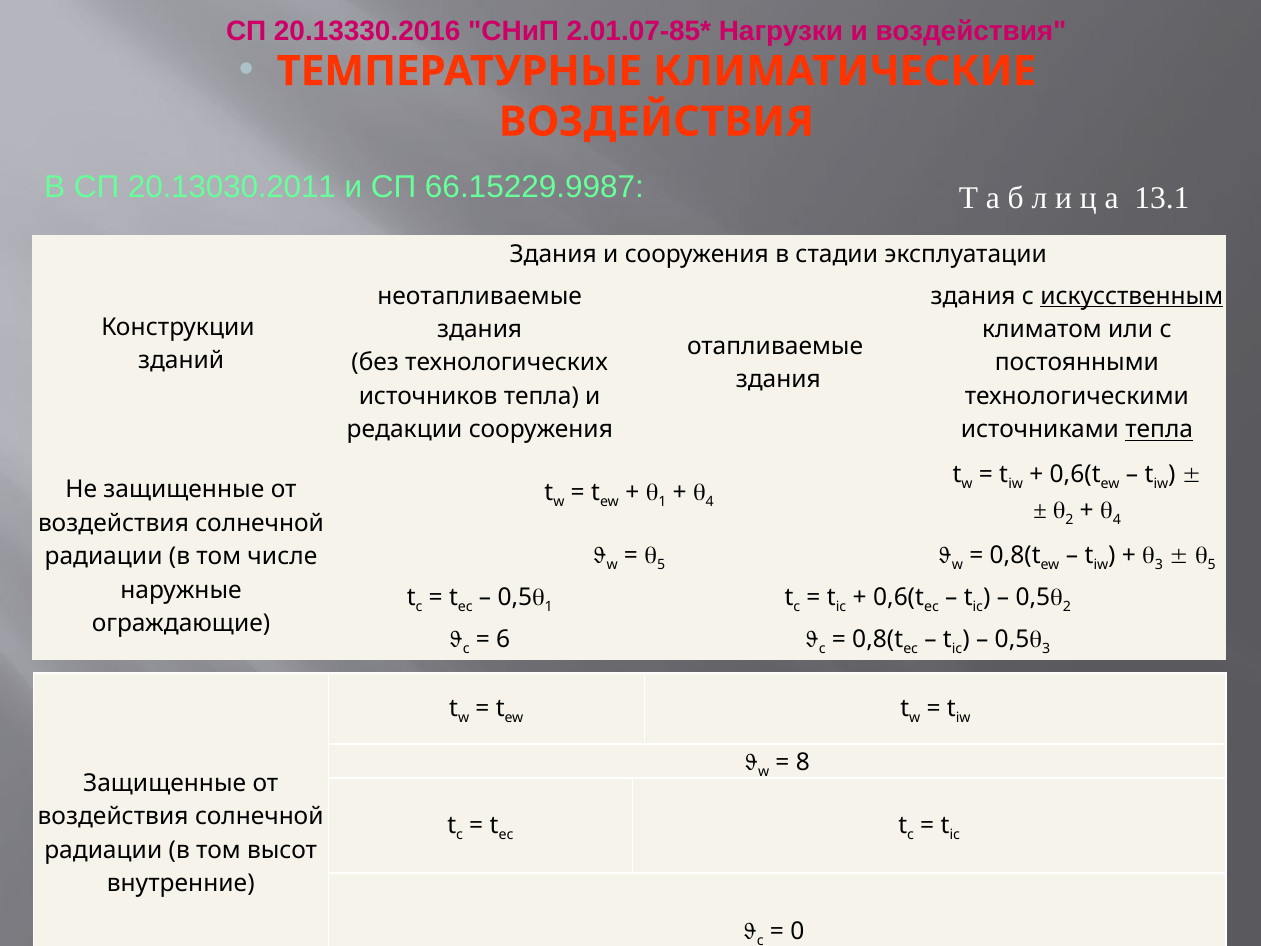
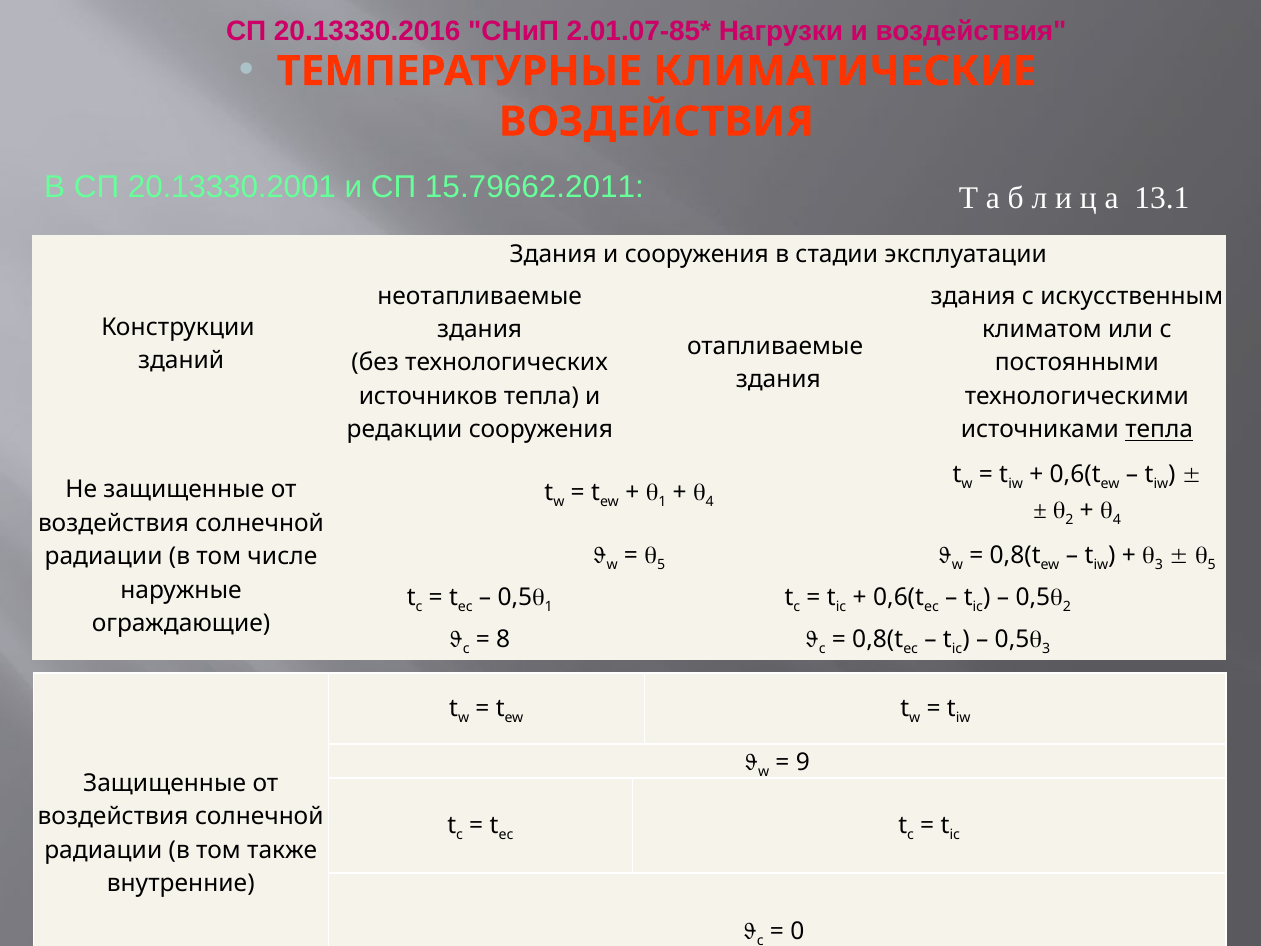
20.13030.2011: 20.13030.2011 -> 20.13330.2001 (232, 187)
66.15229.9987: 66.15229.9987 -> 15.79662.2011 (534, 187)
искусственным underline: present -> none (1132, 296)
6: 6 -> 8 (503, 639)
8: 8 -> 9 (803, 762)
высот: высот -> также (282, 850)
